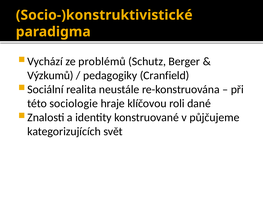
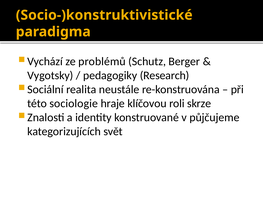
Výzkumů: Výzkumů -> Vygotsky (50, 76)
Cranfield: Cranfield -> Research (165, 76)
dané: dané -> skrze (199, 104)
